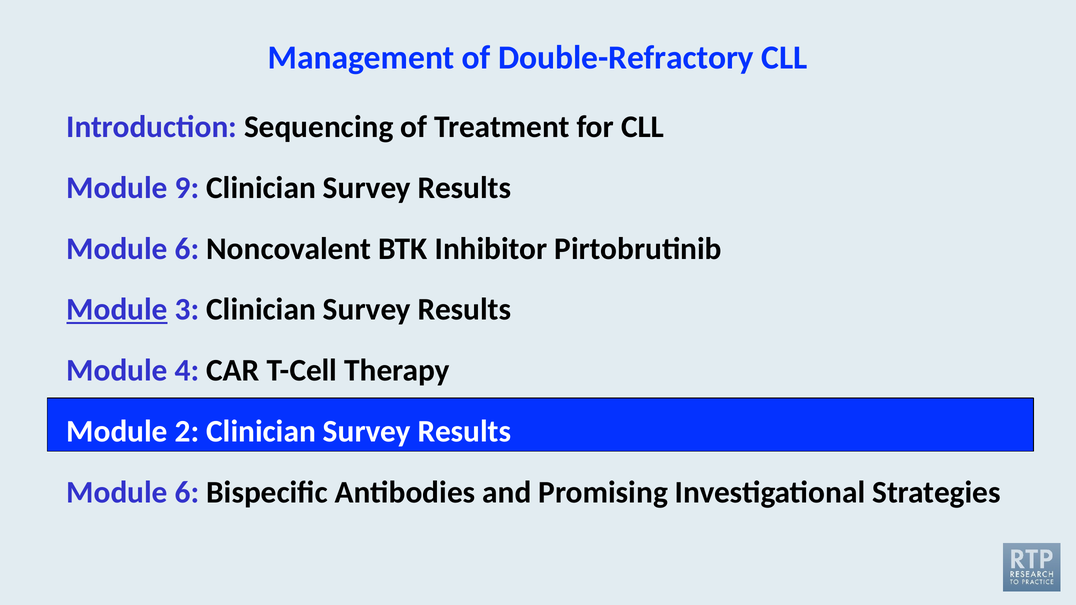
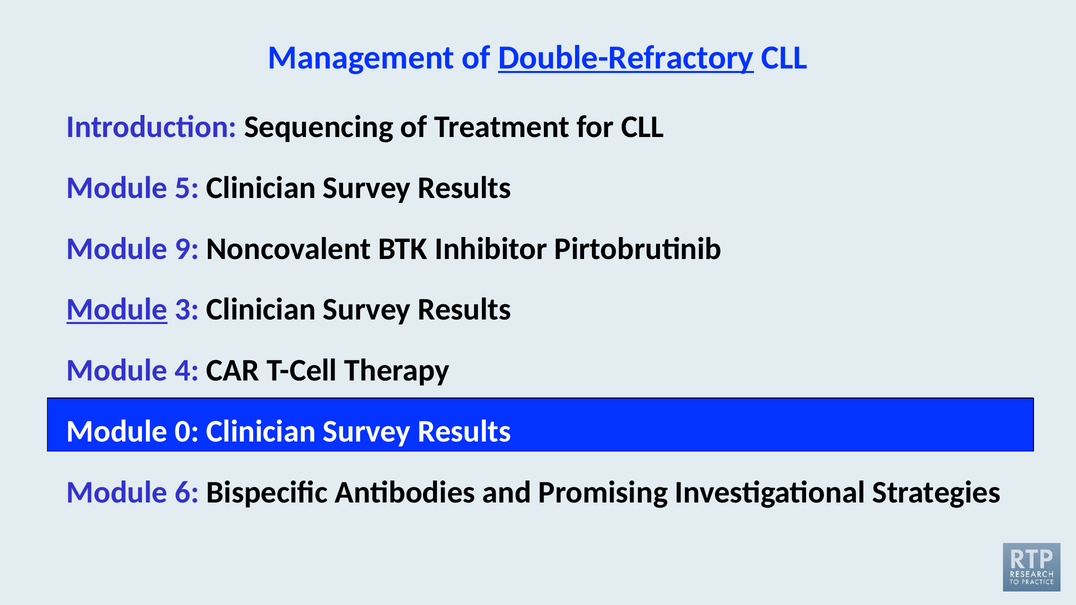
Double-Refractory underline: none -> present (626, 57)
9: 9 -> 5 (187, 188)
6: 6 -> 9 (187, 249)
2: 2 -> 0 (187, 432)
